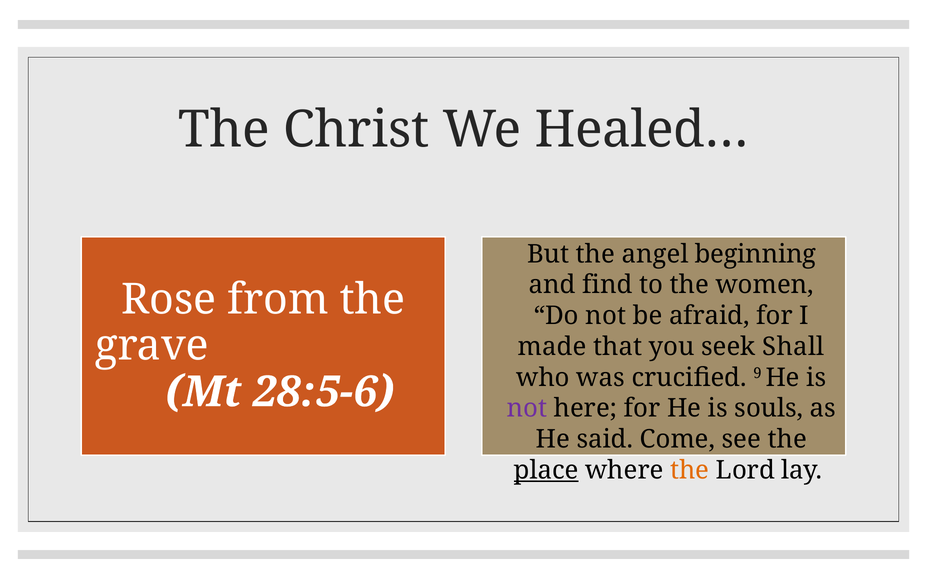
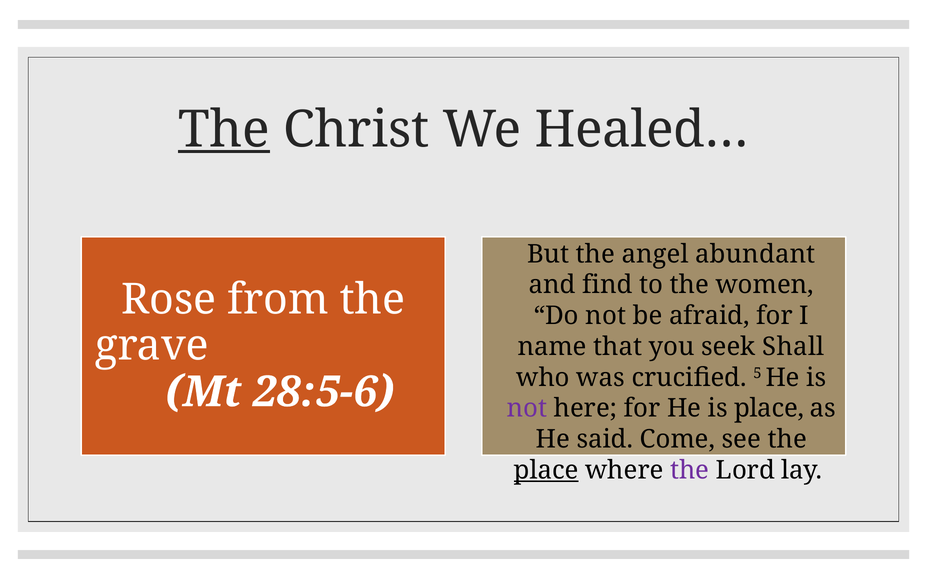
The underline: none -> present (224, 130)
beginning: beginning -> abundant (755, 254)
made: made -> name (552, 347)
9: 9 -> 5 (758, 374)
is souls: souls -> place (769, 409)
the colour: orange -> purple (690, 470)
